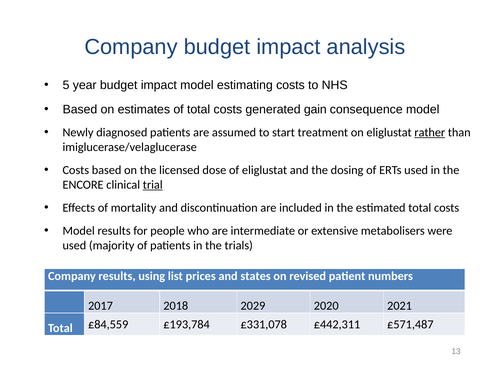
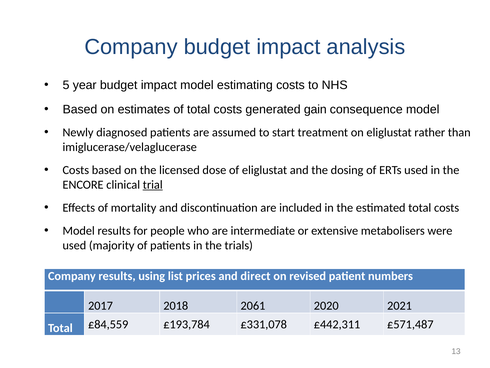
rather underline: present -> none (430, 132)
states: states -> direct (255, 276)
2029: 2029 -> 2061 (253, 305)
